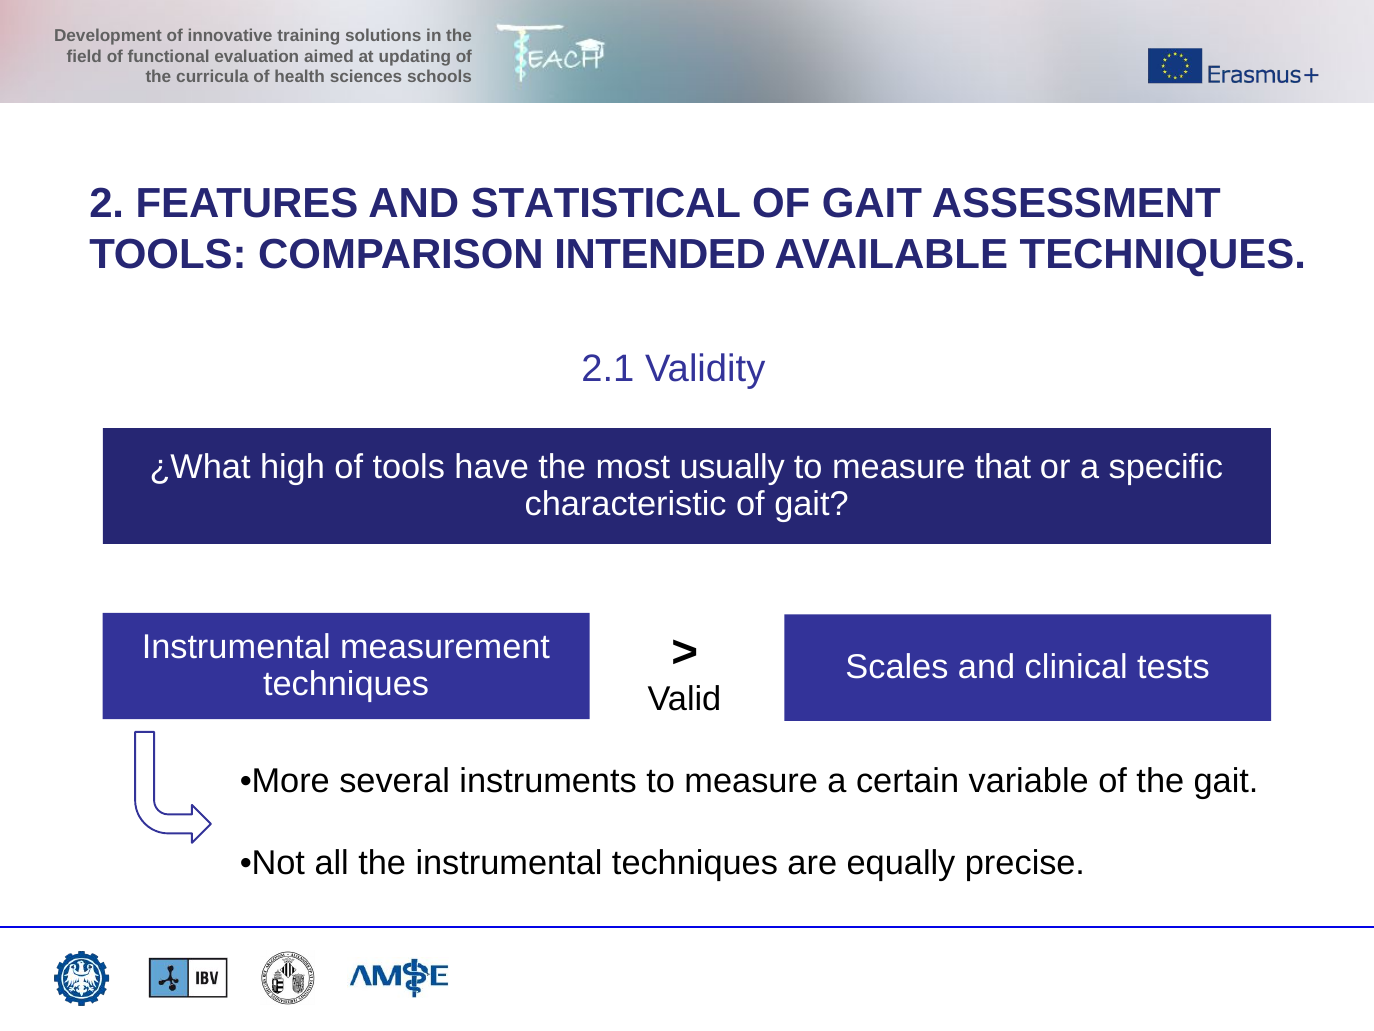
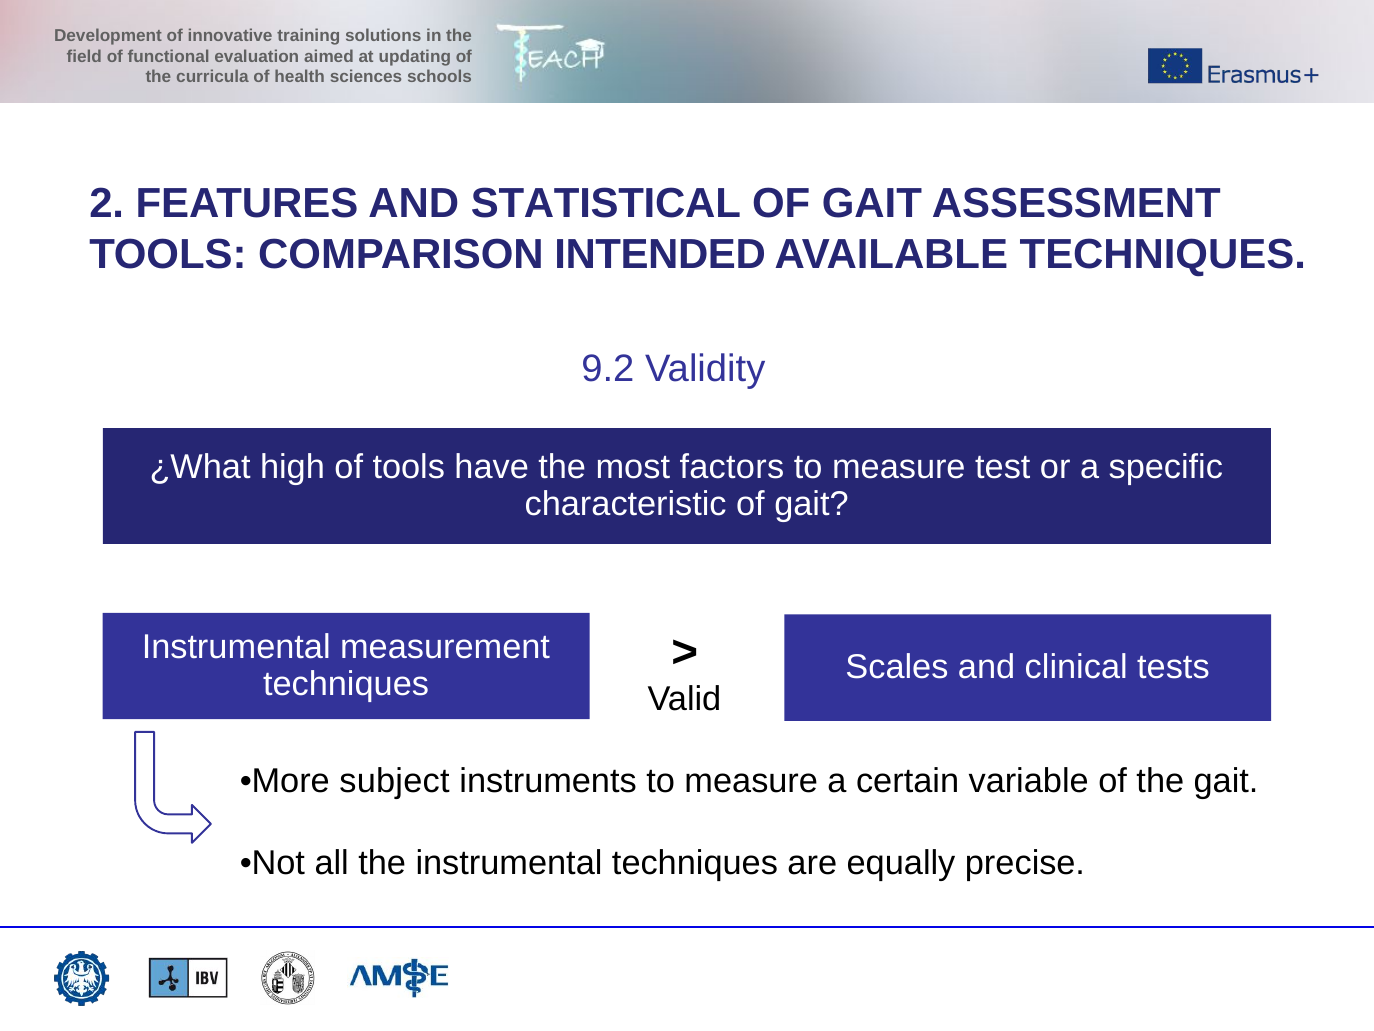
2.1: 2.1 -> 9.2 (608, 369)
usually: usually -> factors (732, 467)
that: that -> test (1003, 467)
several: several -> subject (395, 780)
